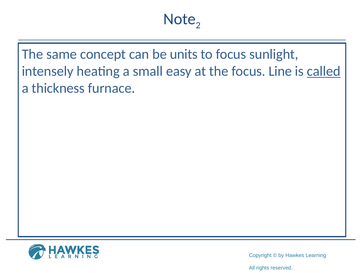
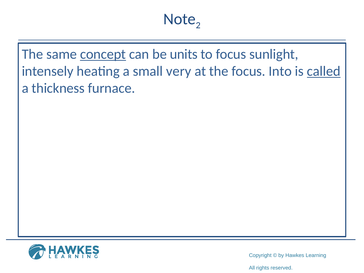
concept underline: none -> present (103, 54)
easy: easy -> very (179, 71)
Line: Line -> Into (280, 71)
